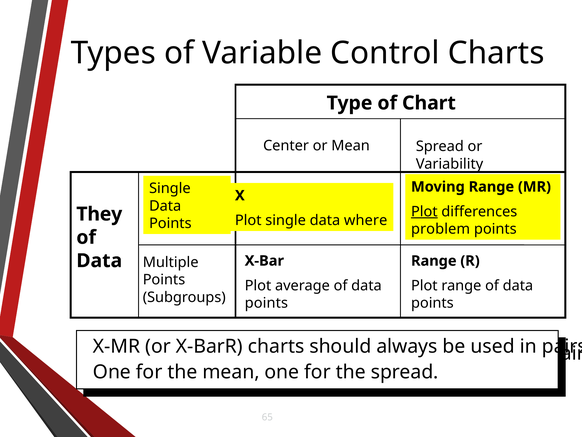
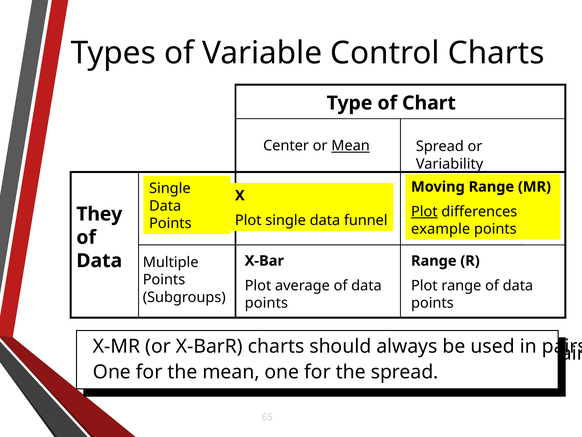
Mean underline: none -> present (351, 146)
where: where -> funnel (366, 220)
problem: problem -> example (441, 229)
